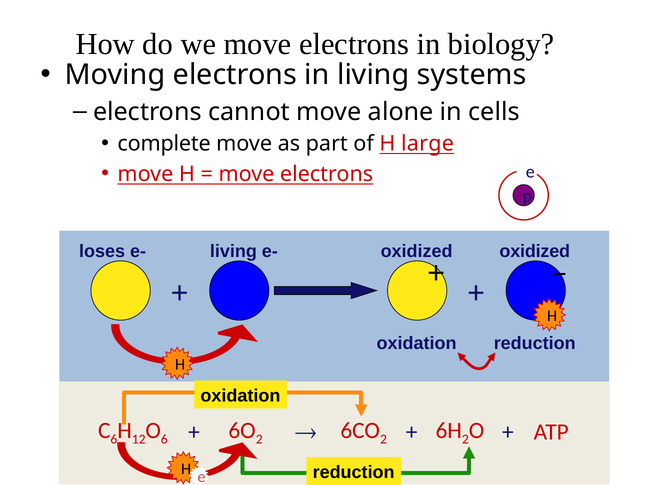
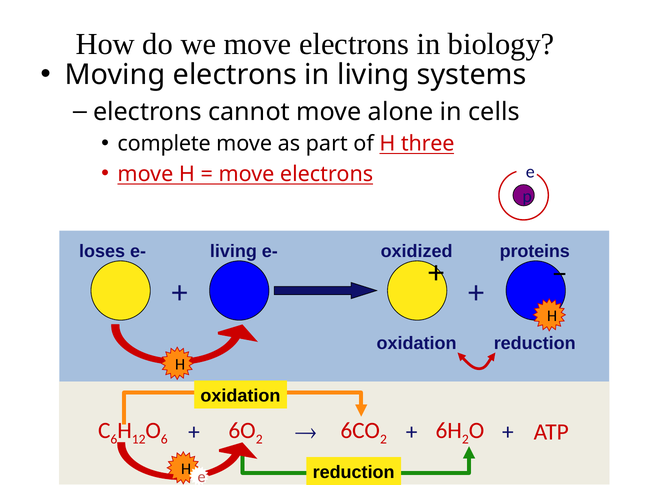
large: large -> three (428, 144)
oxidized oxidized: oxidized -> proteins (535, 251)
